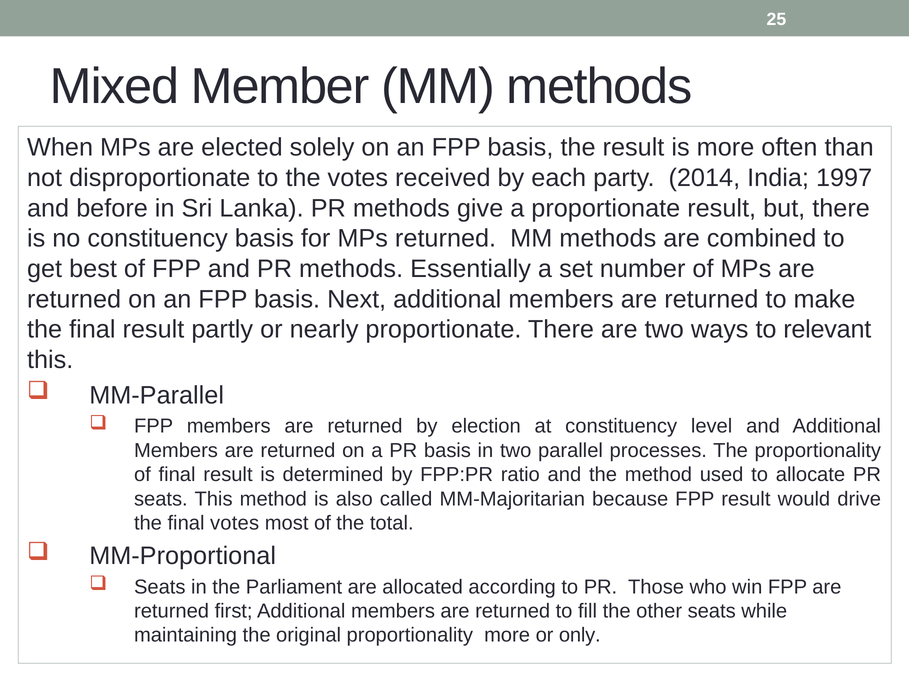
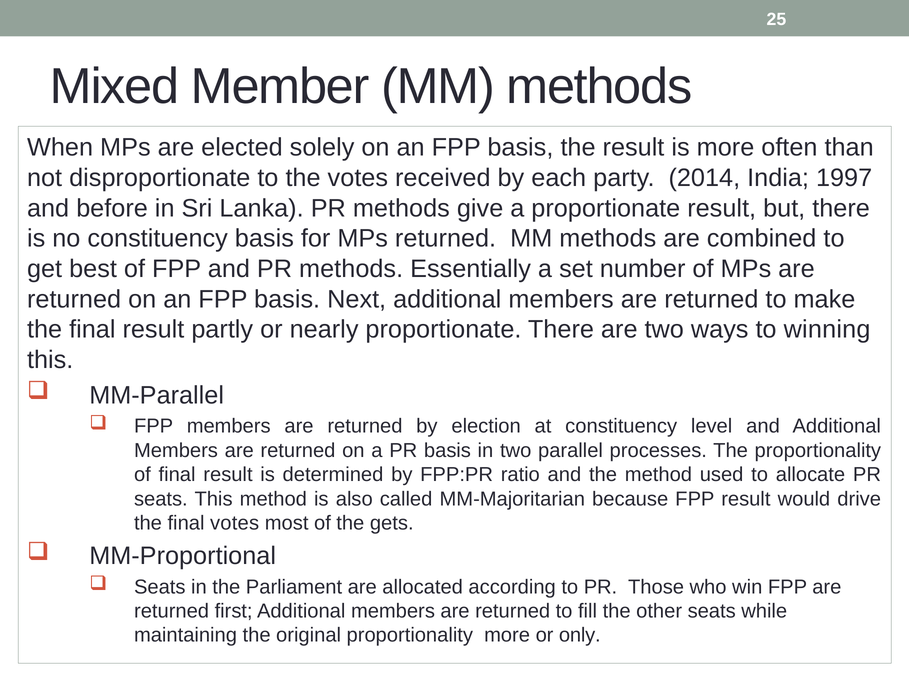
relevant: relevant -> winning (827, 329)
total: total -> gets (392, 523)
